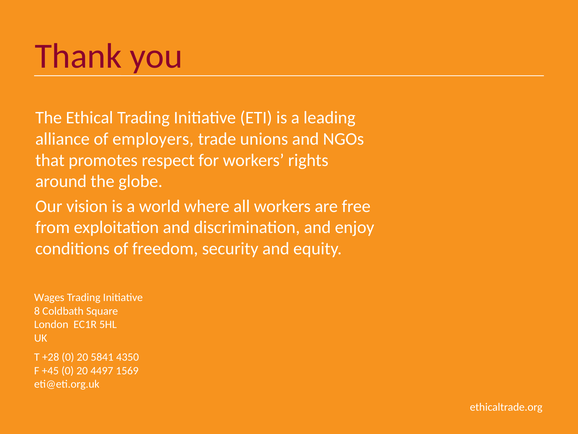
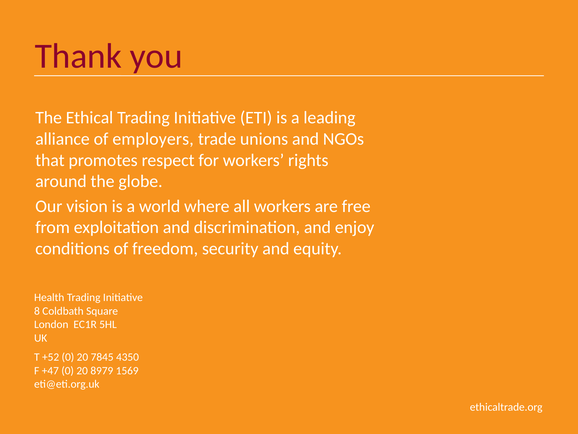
Wages: Wages -> Health (49, 297)
+28: +28 -> +52 (51, 357)
5841: 5841 -> 7845 (102, 357)
+45: +45 -> +47 (50, 370)
4497: 4497 -> 8979 (102, 370)
